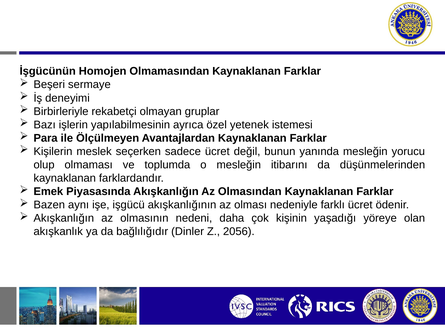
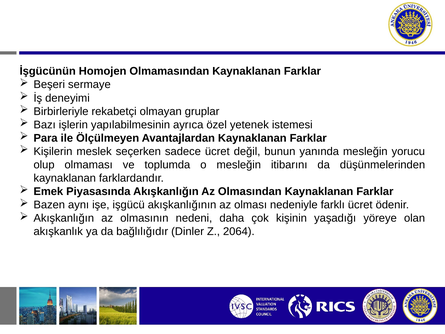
2056: 2056 -> 2064 (239, 231)
